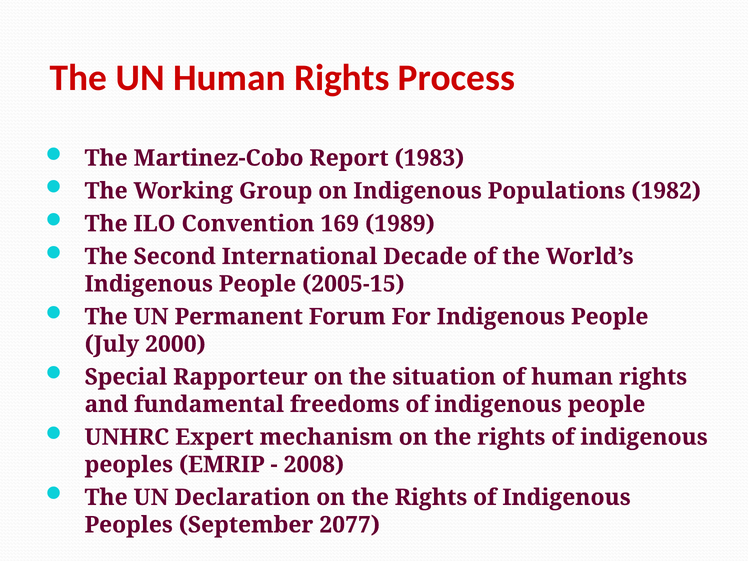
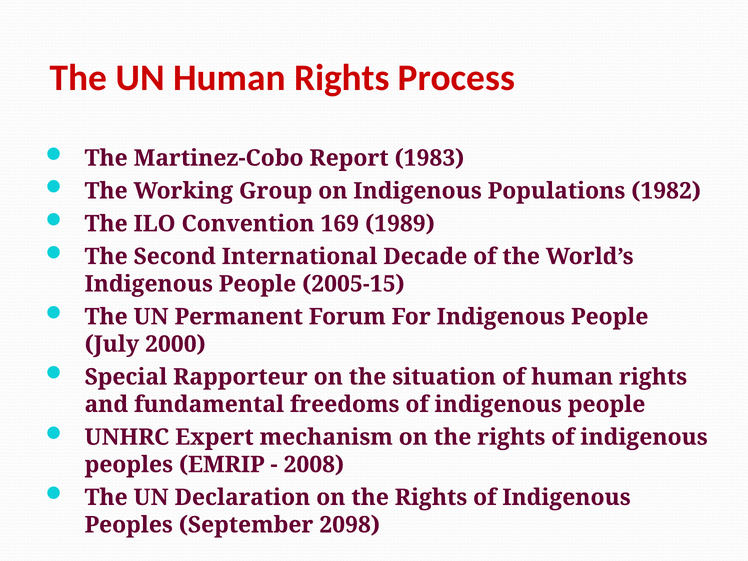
2077: 2077 -> 2098 (350, 525)
